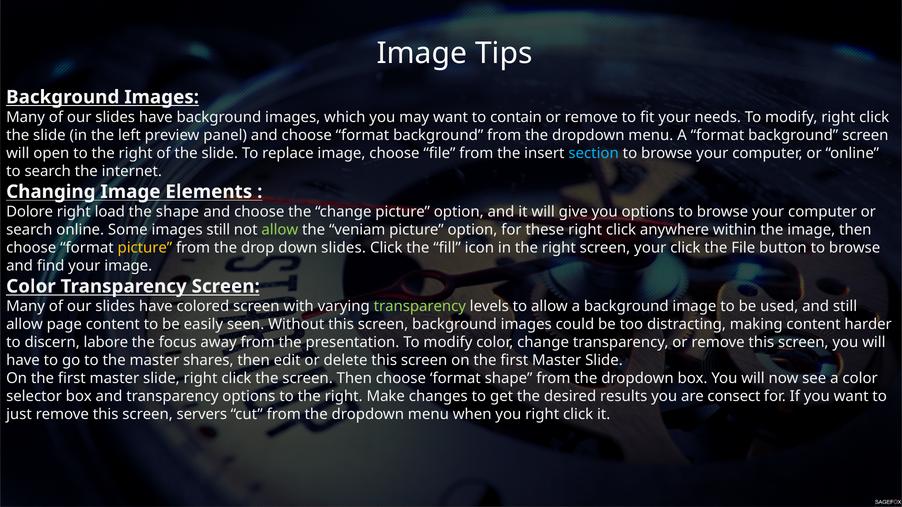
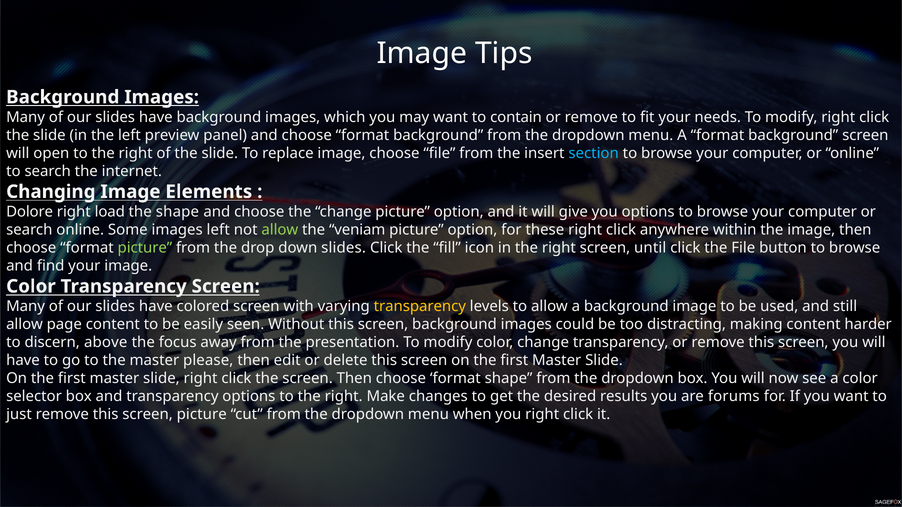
images still: still -> left (218, 230)
picture colour: yellow -> light green (145, 248)
screen your: your -> until (650, 248)
transparency colour: light green -> yellow (420, 307)
labore: labore -> above (106, 343)
shares: shares -> please (208, 361)
consect: consect -> forums (734, 397)
screen servers: servers -> picture (202, 415)
